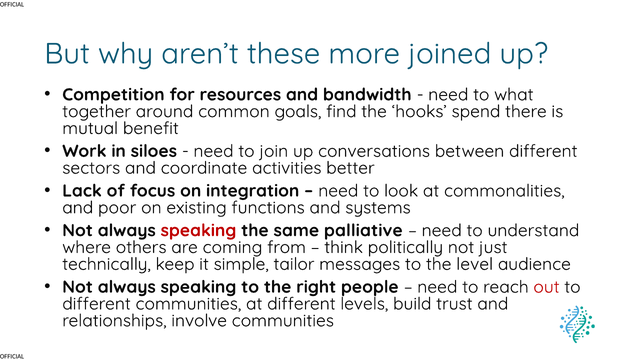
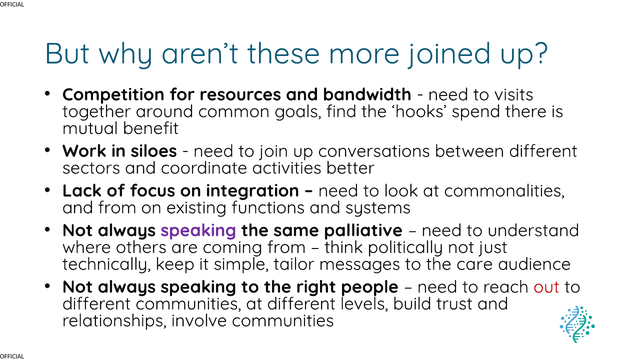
what: what -> visits (514, 95)
and poor: poor -> from (117, 208)
speaking colour: red -> purple (198, 230)
level: level -> care (475, 264)
